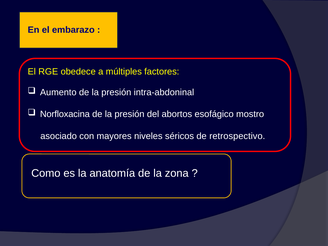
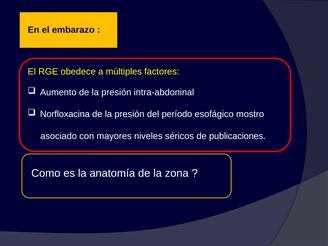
abortos: abortos -> período (177, 114)
retrospectivo: retrospectivo -> publicaciones (237, 136)
